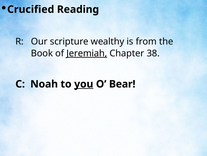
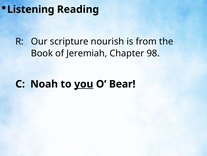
Crucified: Crucified -> Listening (31, 9)
wealthy: wealthy -> nourish (107, 41)
Jeremiah underline: present -> none (87, 53)
38: 38 -> 98 (153, 53)
